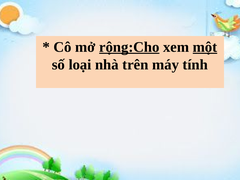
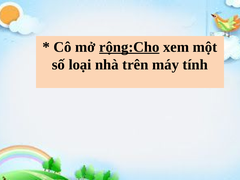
một underline: present -> none (205, 47)
